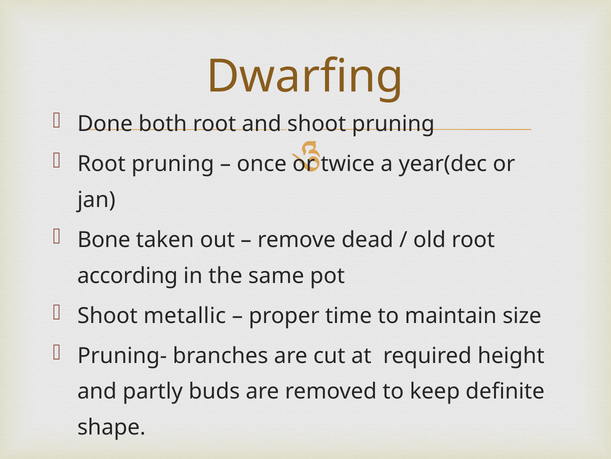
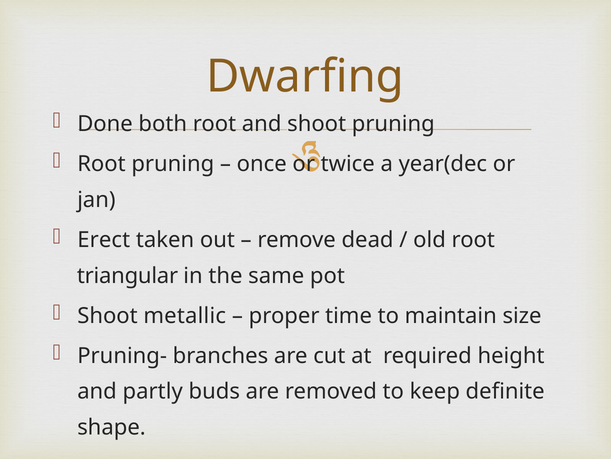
Bone: Bone -> Erect (104, 240)
according: according -> triangular (128, 275)
